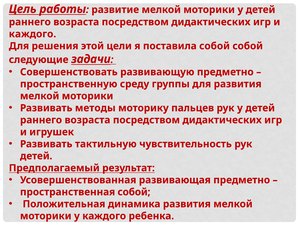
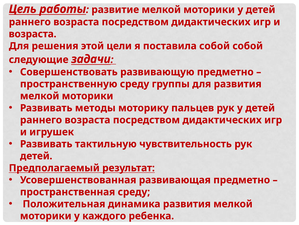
каждого: каждого -> возраста (33, 34)
пространственная собой: собой -> среду (134, 191)
